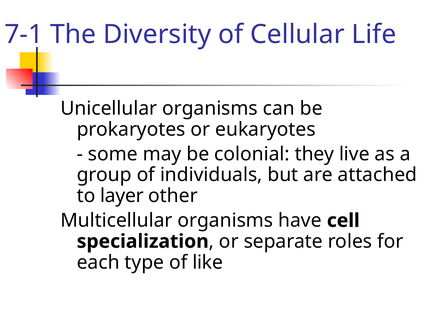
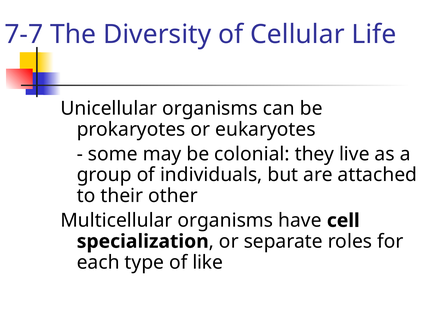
7-1: 7-1 -> 7-7 (24, 34)
layer: layer -> their (122, 195)
